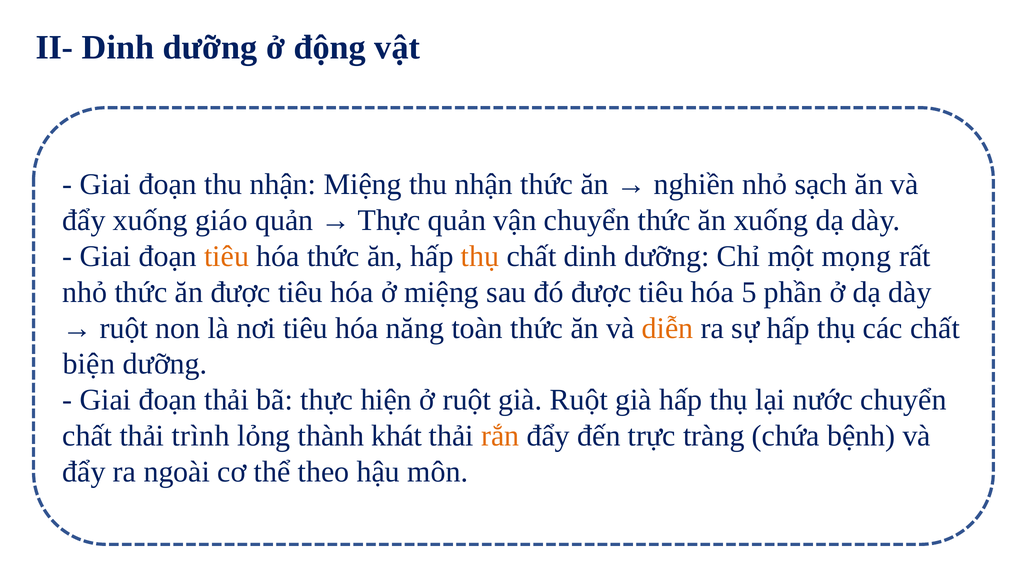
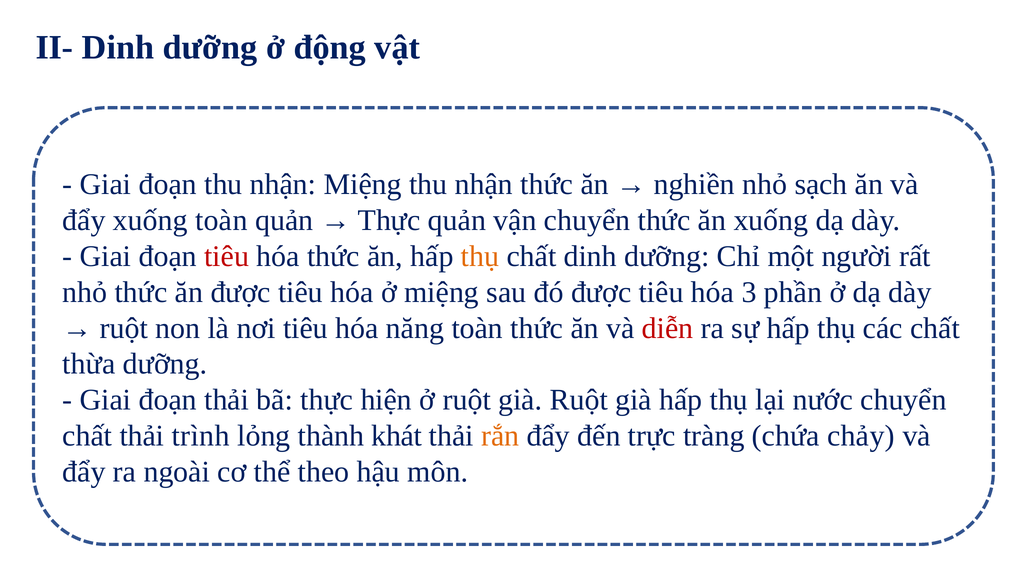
xuống giáo: giáo -> toàn (221, 220)
tiêu colour: orange -> red (227, 256)
mọng: mọng -> người (857, 256)
5: 5 -> 3 (749, 292)
diễn colour: orange -> red (668, 328)
biện: biện -> thừa (89, 364)
bệnh: bệnh -> chảy (861, 436)
